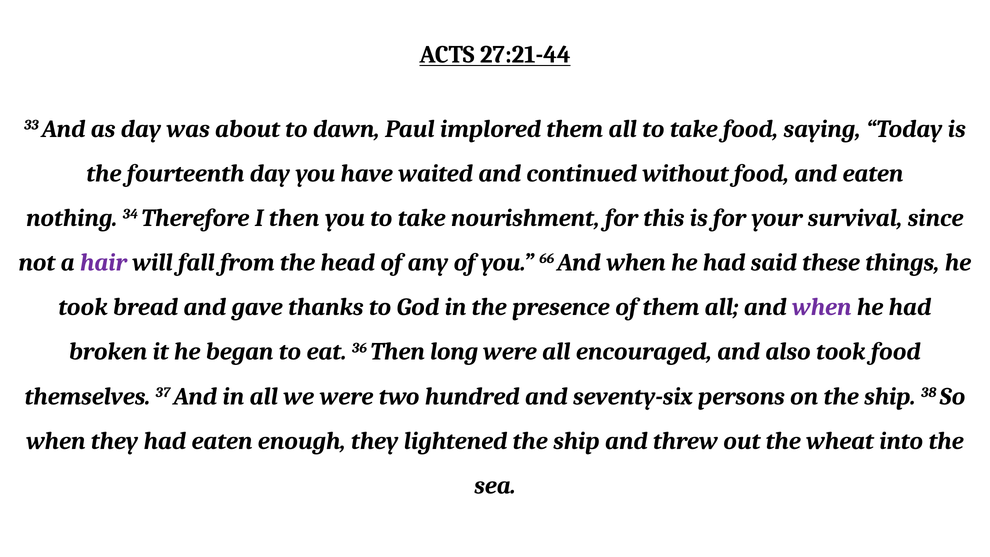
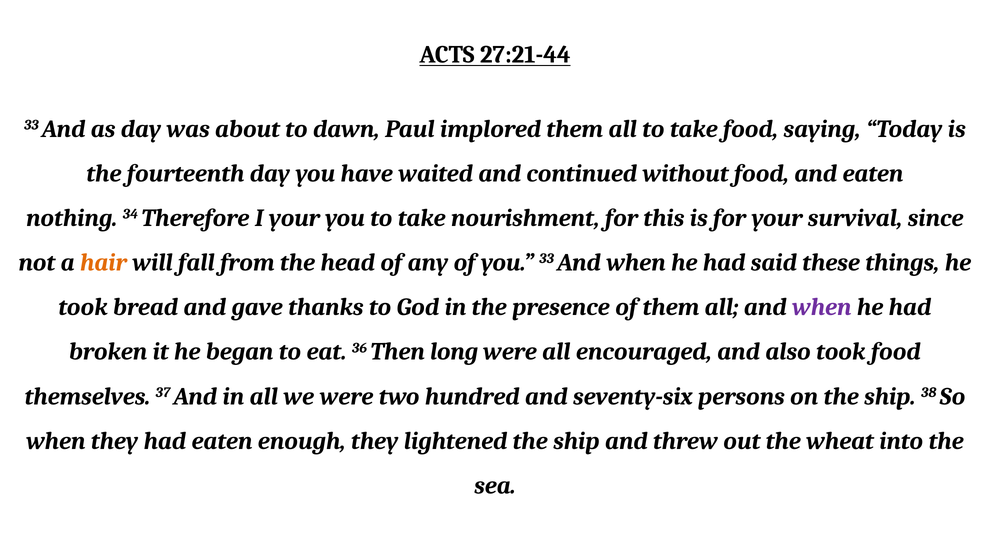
I then: then -> your (294, 218)
hair colour: purple -> orange (103, 263)
you 66: 66 -> 33 (547, 259)
